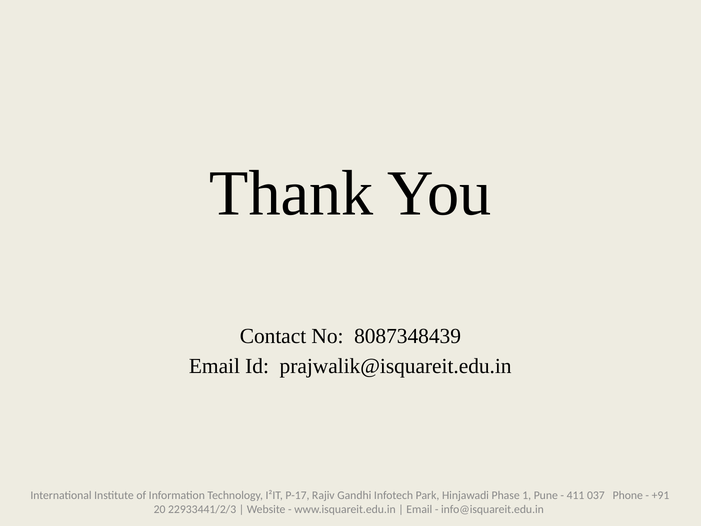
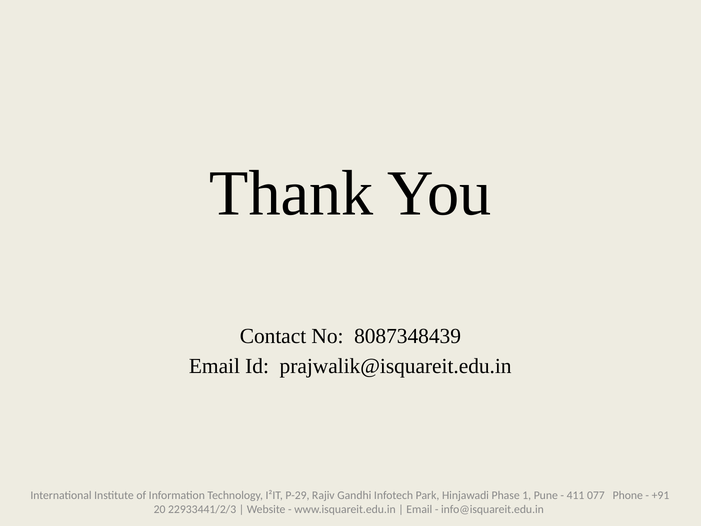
P-17: P-17 -> P-29 (297, 495)
037: 037 -> 077 (596, 495)
